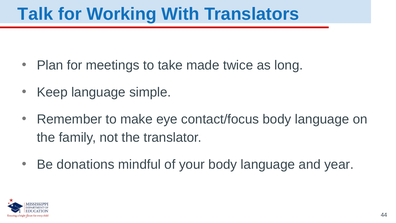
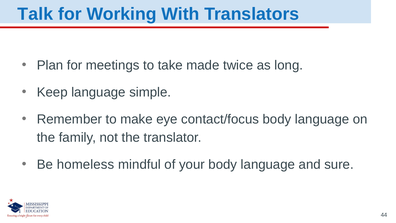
donations: donations -> homeless (86, 164)
year: year -> sure (339, 164)
